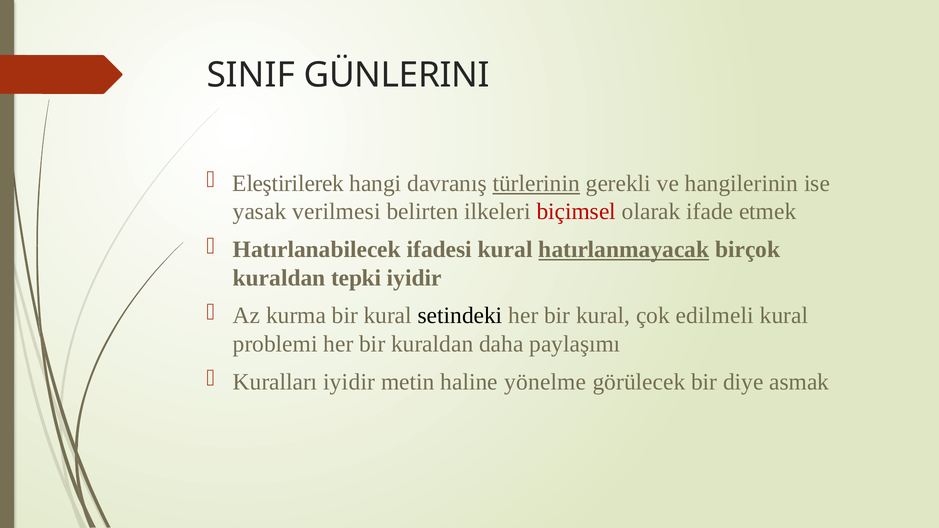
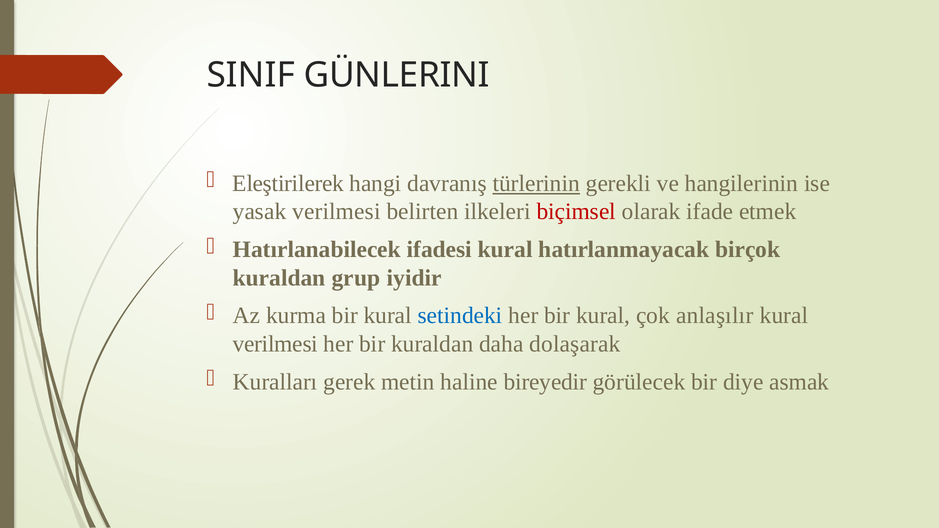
hatırlanmayacak underline: present -> none (624, 250)
tepki: tepki -> grup (356, 278)
setindeki colour: black -> blue (460, 316)
edilmeli: edilmeli -> anlaşılır (715, 316)
problemi: problemi -> verilmesi (275, 344)
paylaşımı: paylaşımı -> dolaşarak (575, 344)
Kuralları iyidir: iyidir -> gerek (349, 382)
yönelme: yönelme -> bireyedir (545, 382)
